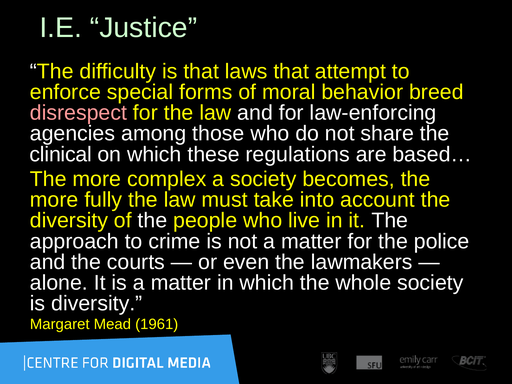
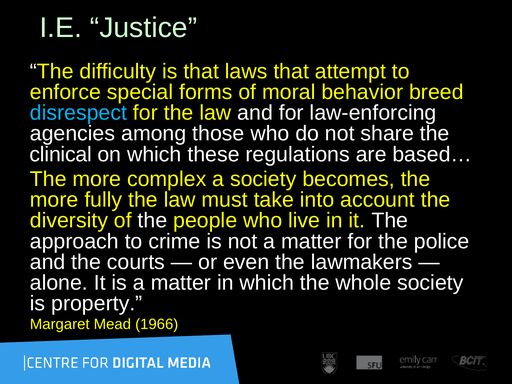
disrespect colour: pink -> light blue (78, 113)
is diversity: diversity -> property (97, 304)
1961: 1961 -> 1966 (157, 324)
